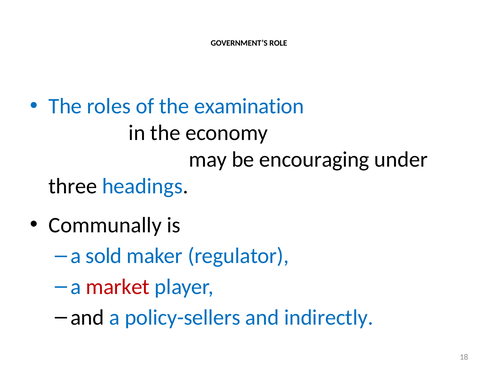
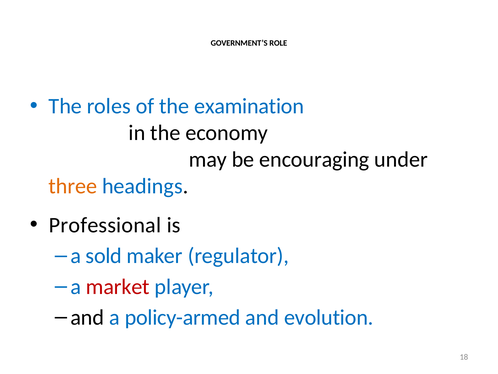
three colour: black -> orange (73, 186)
Communally: Communally -> Professional (105, 225)
policy-sellers: policy-sellers -> policy-armed (183, 317)
indirectly: indirectly -> evolution (329, 317)
